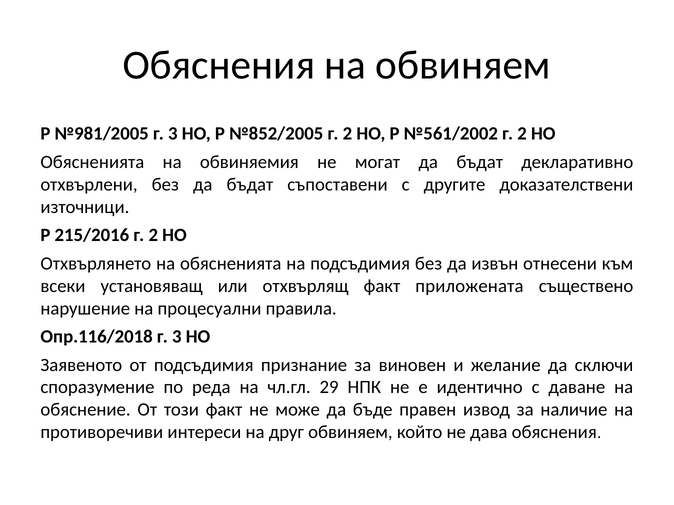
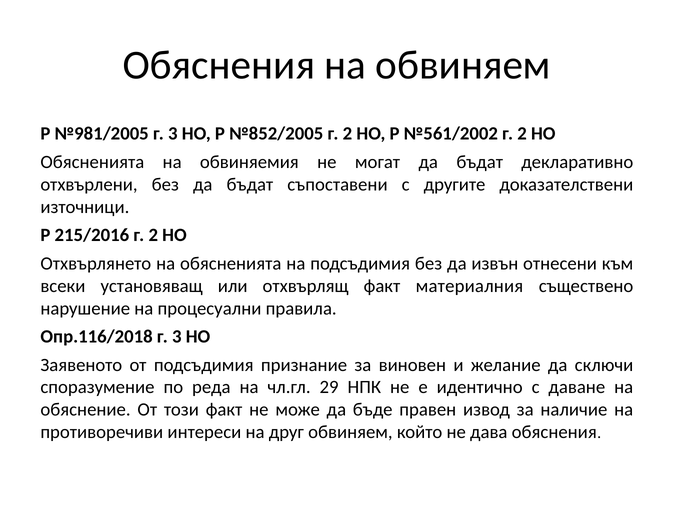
приложената: приложената -> материалния (469, 286)
